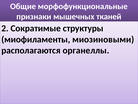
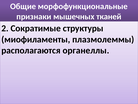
миозиновыми: миозиновыми -> плазмолеммы (103, 39)
